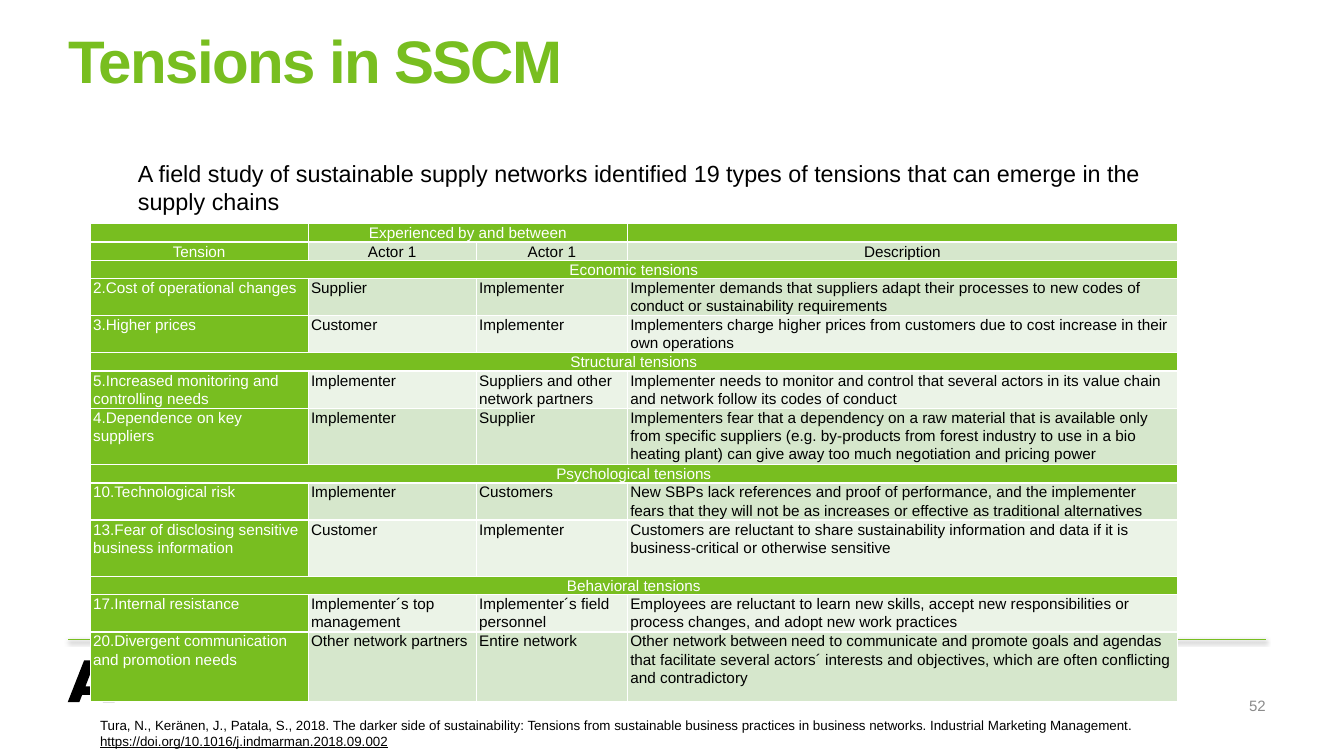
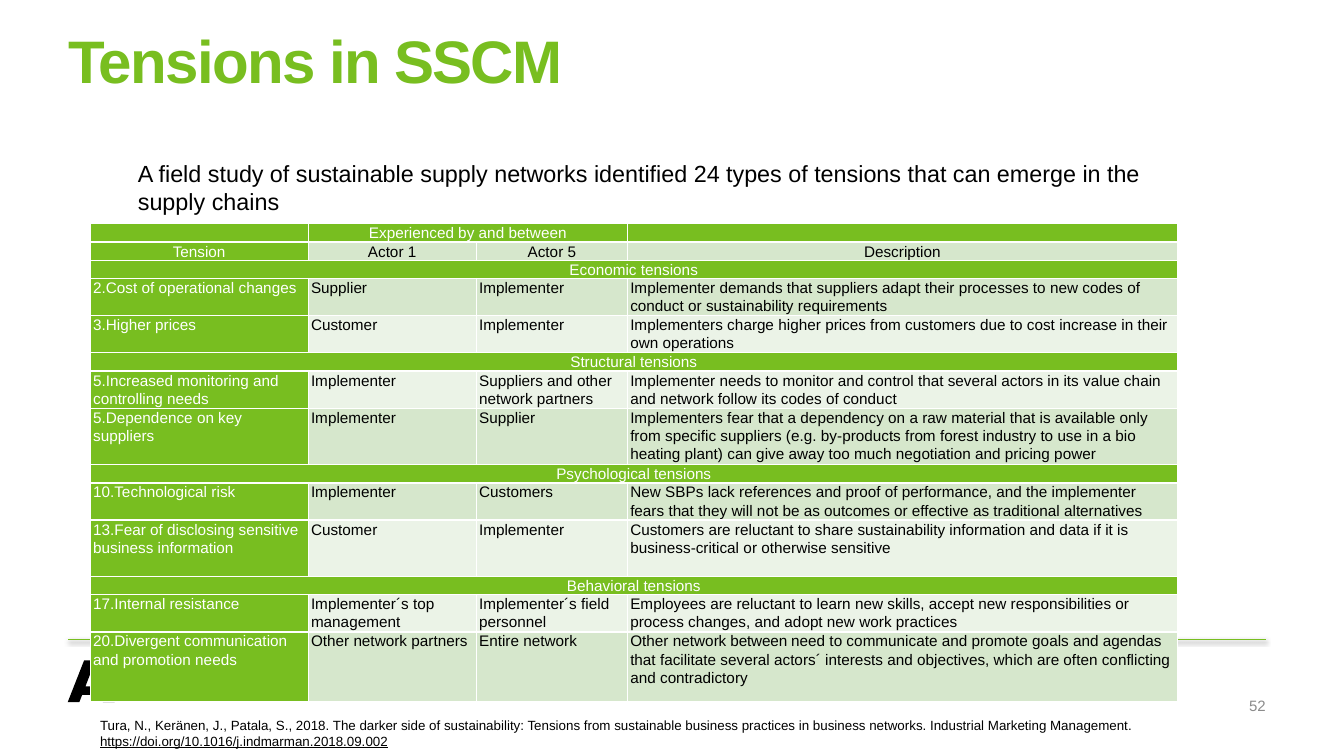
19: 19 -> 24 (707, 175)
1 Actor 1: 1 -> 5 (572, 252)
4.Dependence: 4.Dependence -> 5.Dependence (143, 418)
increases: increases -> outcomes (857, 511)
